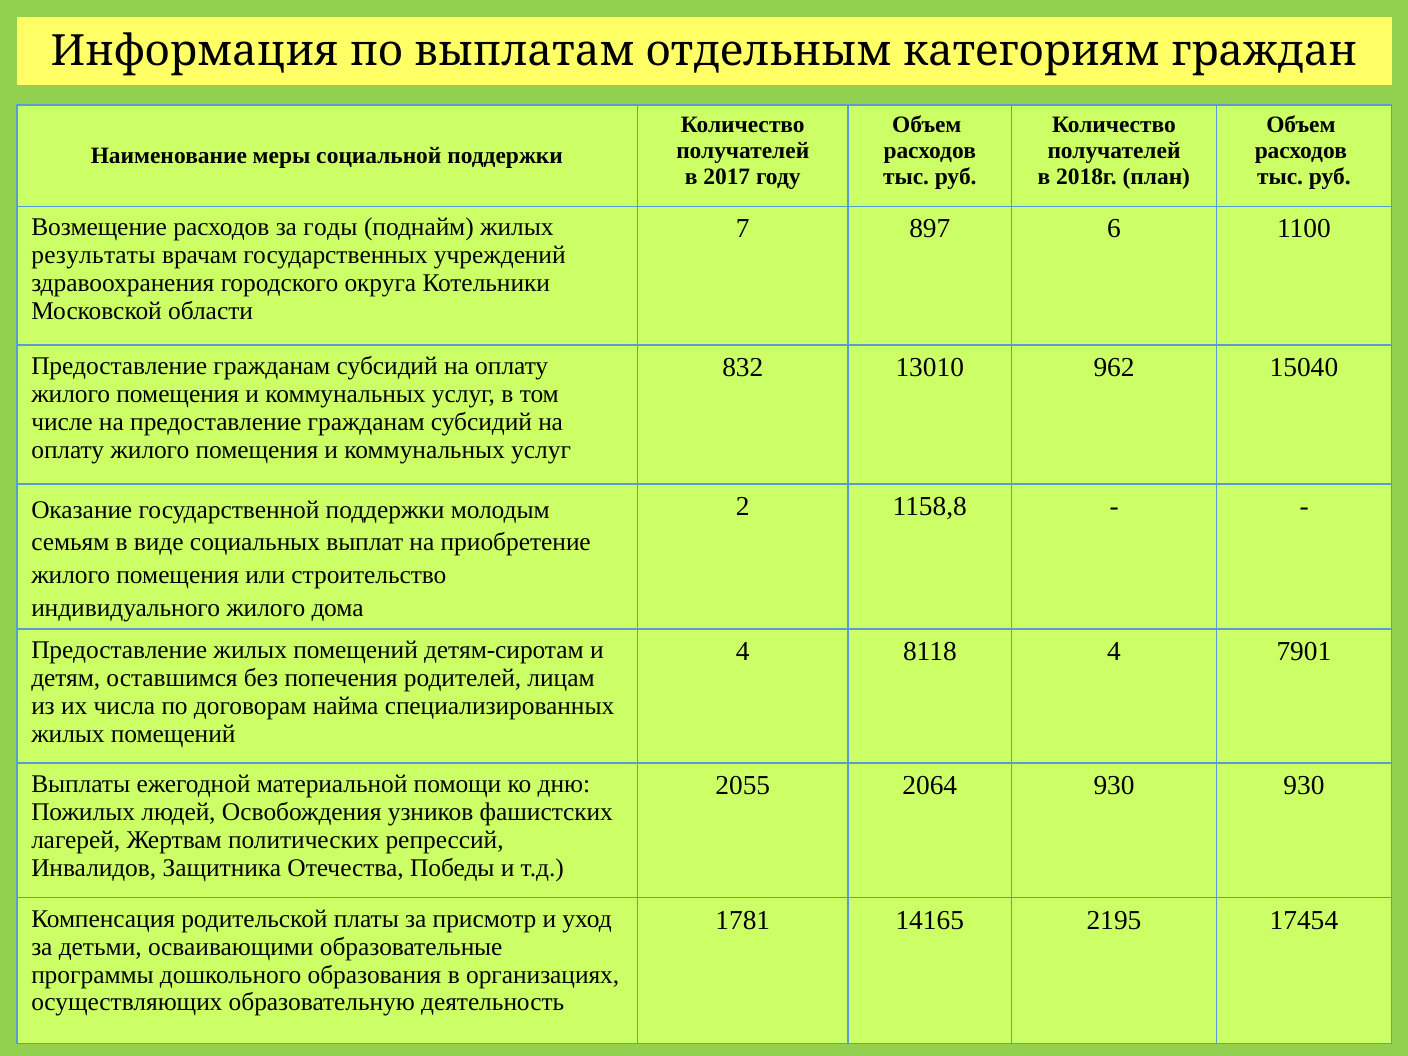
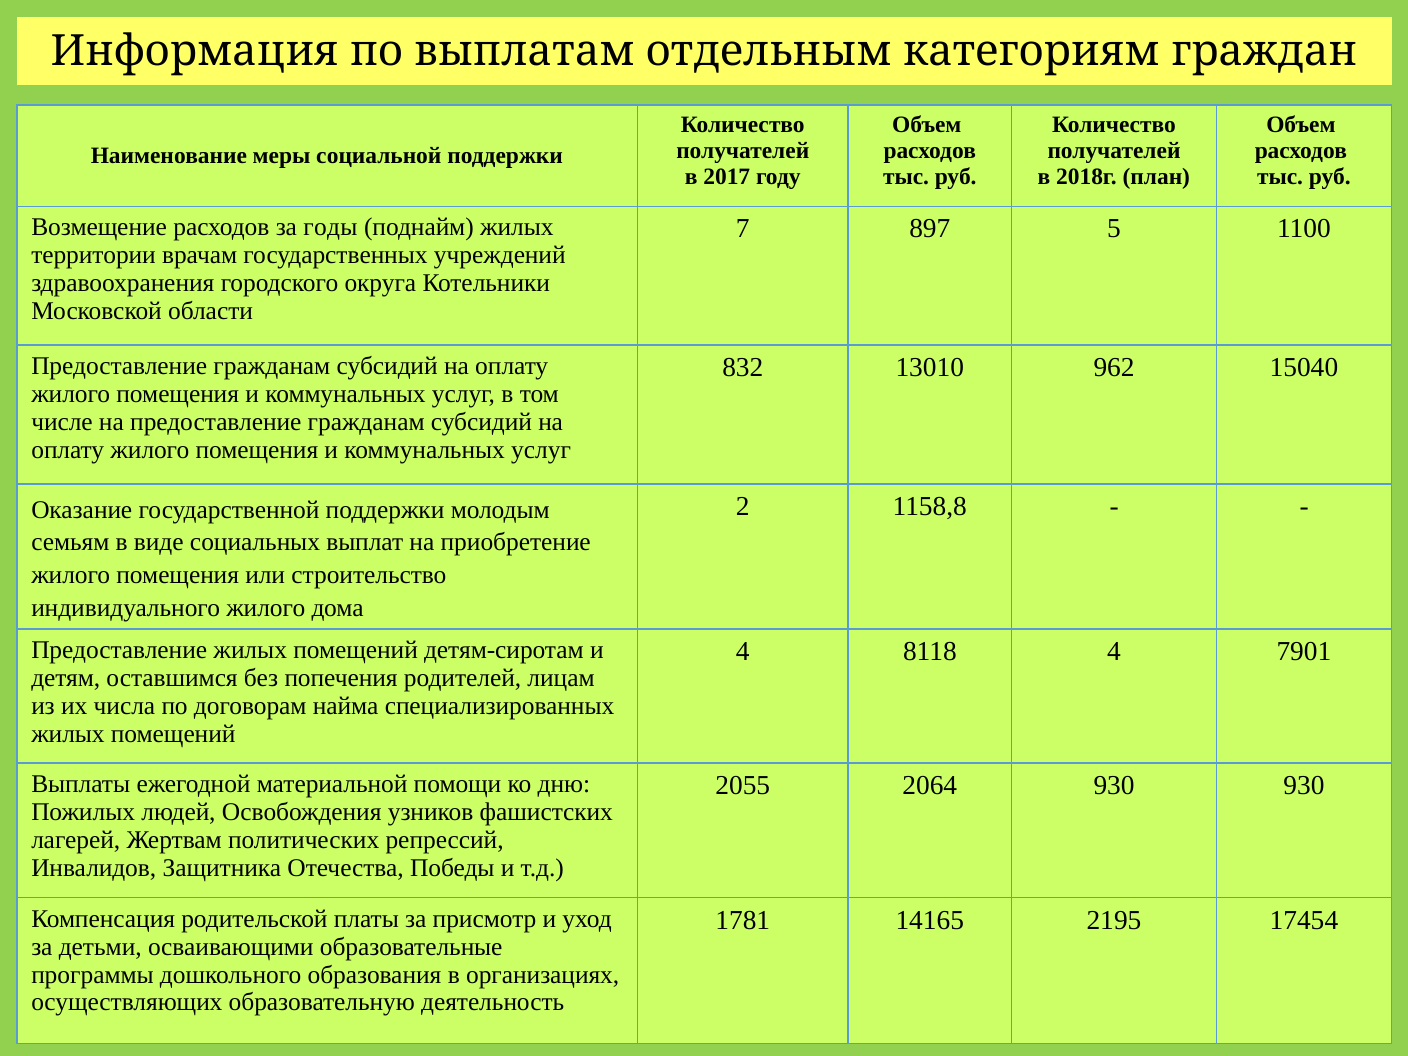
6: 6 -> 5 (1114, 229)
результаты: результаты -> территории (94, 256)
